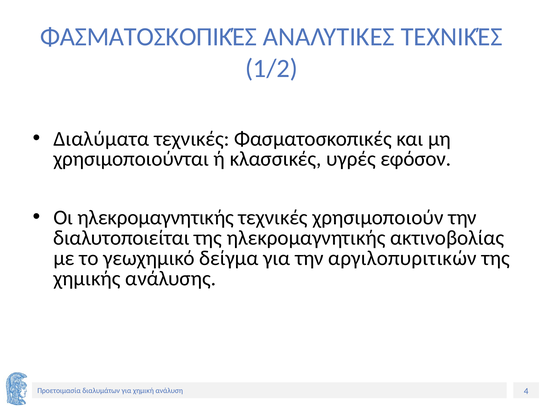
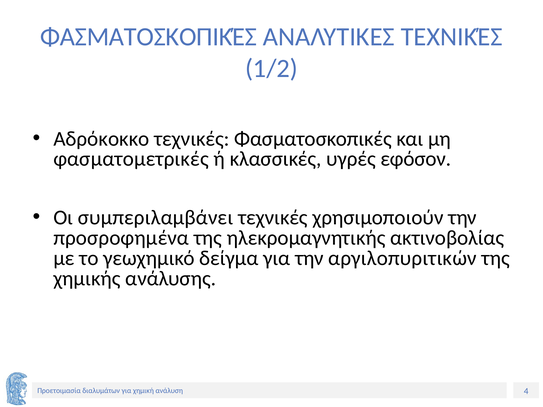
Διαλύματα: Διαλύματα -> Αδρόκοκκο (101, 139)
χρησιμοποιούνται: χρησιμοποιούνται -> φασματομετρικές (131, 159)
Oι ηλεκρομαγνητικής: ηλεκρομαγνητικής -> συμπεριλαμβάνει (155, 218)
διαλυτοποιείται: διαλυτοποιείται -> προσροφημένα (121, 238)
